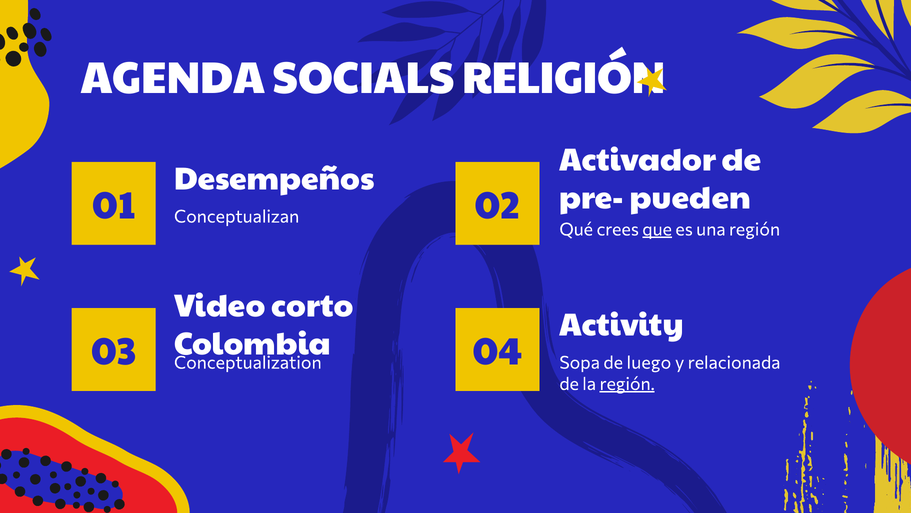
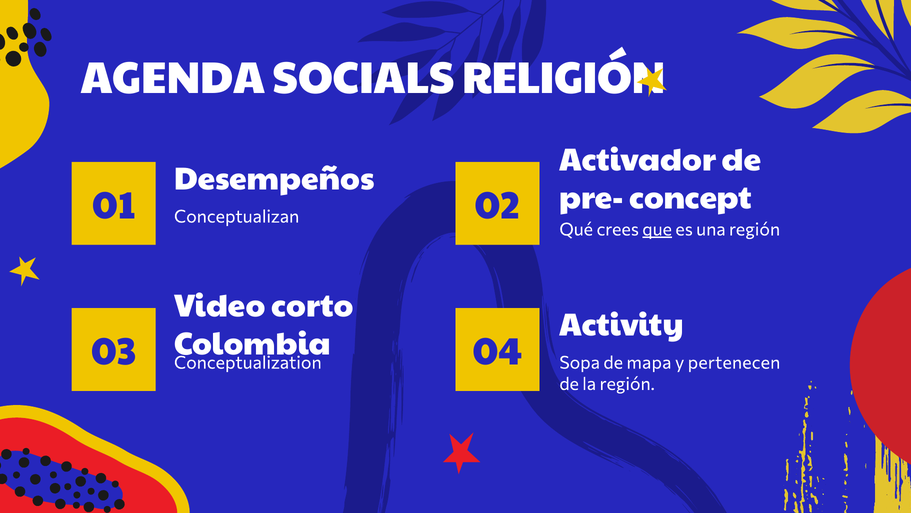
pueden: pueden -> concept (691, 198)
luego: luego -> mapa (649, 362)
relacionada: relacionada -> pertenecen (734, 362)
región underline: present -> none (627, 384)
